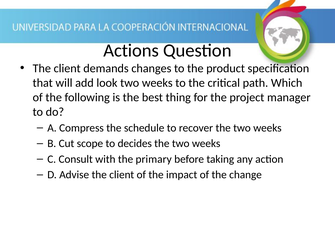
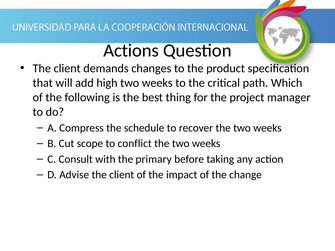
look: look -> high (107, 83)
decides: decides -> conflict (135, 144)
